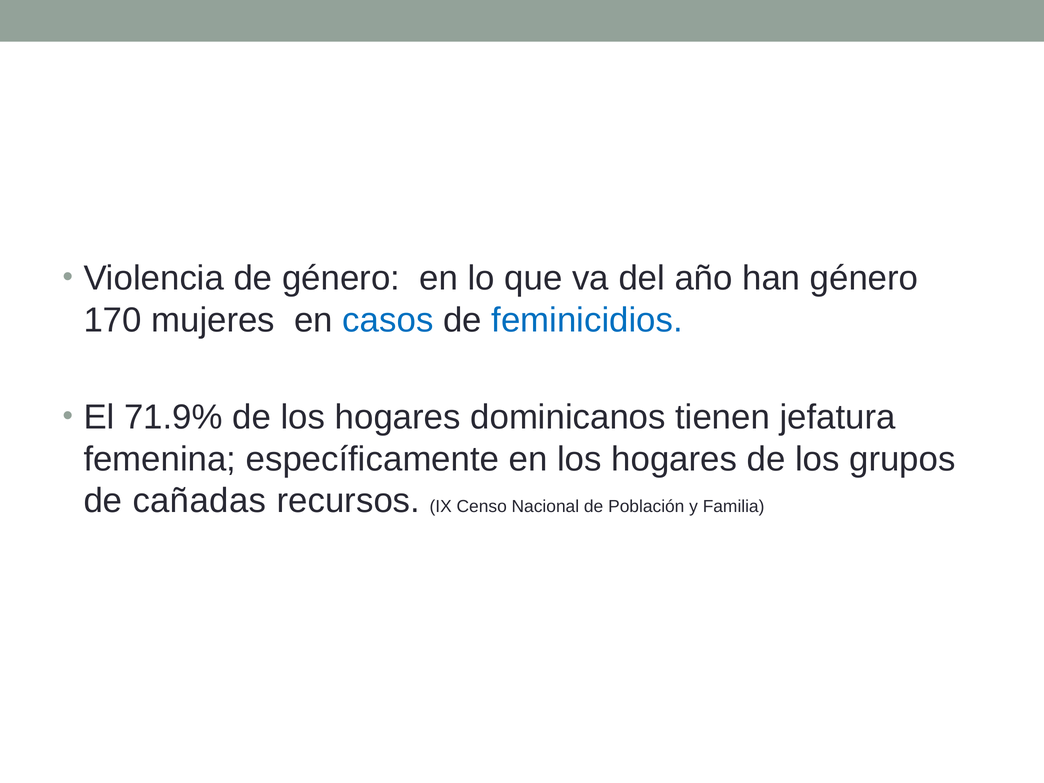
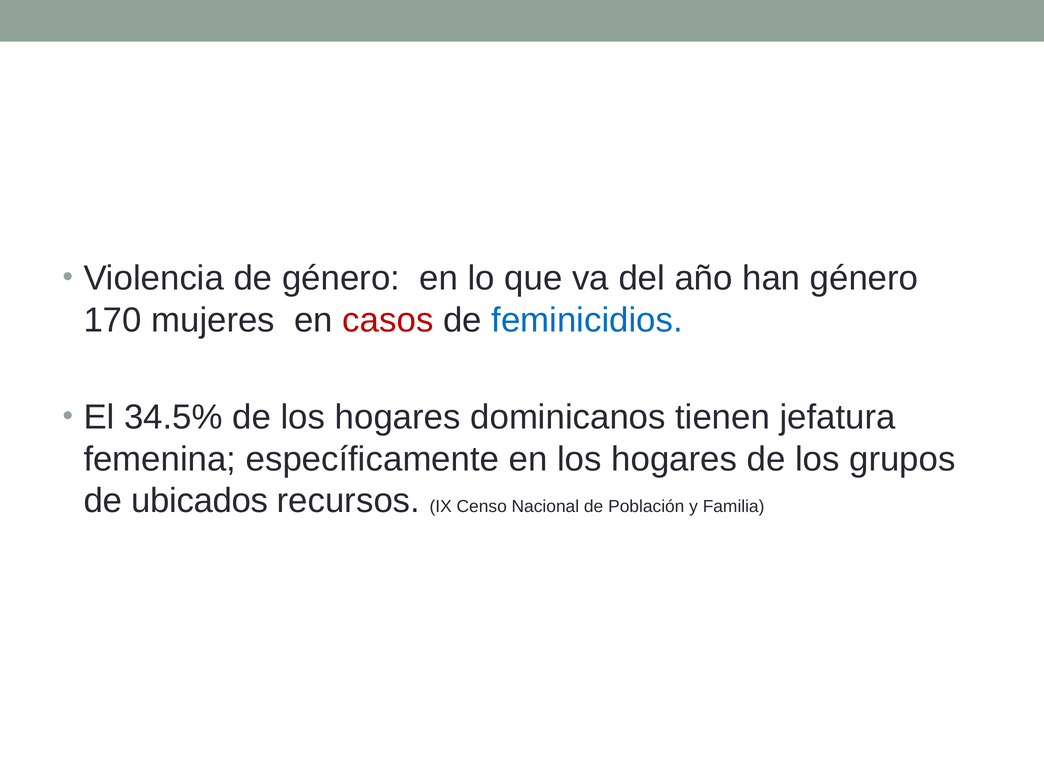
casos colour: blue -> red (388, 320)
71.9%: 71.9% -> 34.5% (173, 417)
cañadas: cañadas -> ubicados (200, 501)
